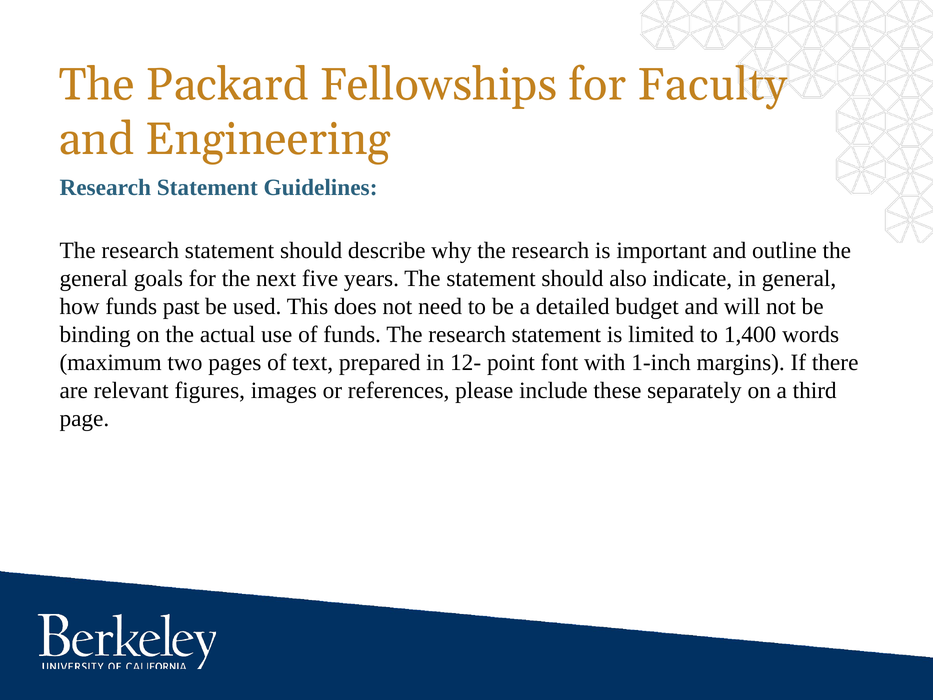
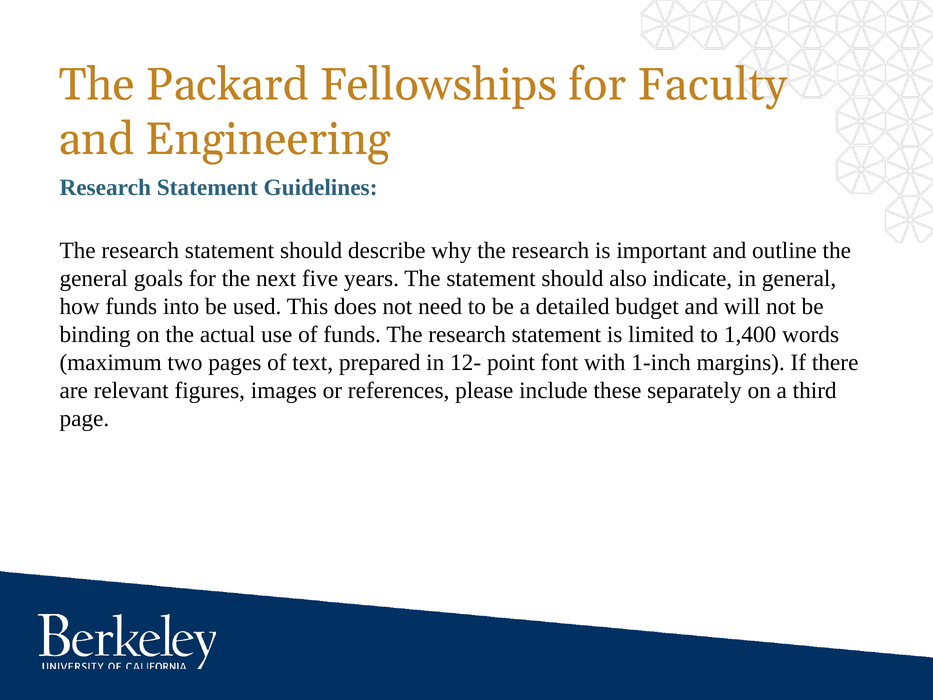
past: past -> into (181, 307)
